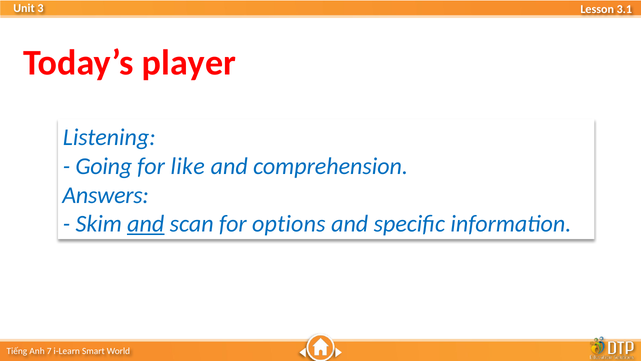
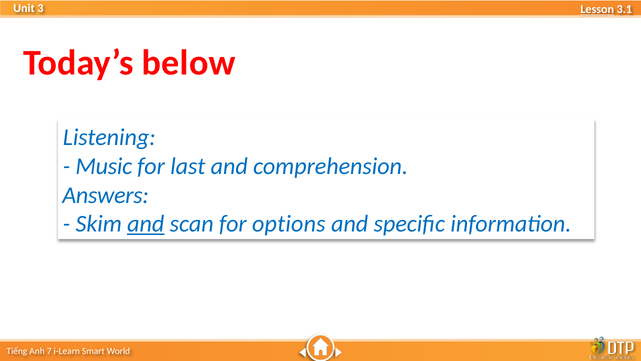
Lesson underline: none -> present (597, 9)
player: player -> below (189, 63)
Going: Going -> Music (104, 166)
like: like -> last (188, 166)
